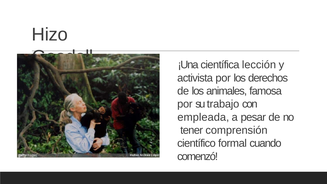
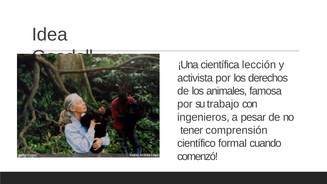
Hizo: Hizo -> Idea (50, 35)
empleada: empleada -> ingenieros (203, 117)
